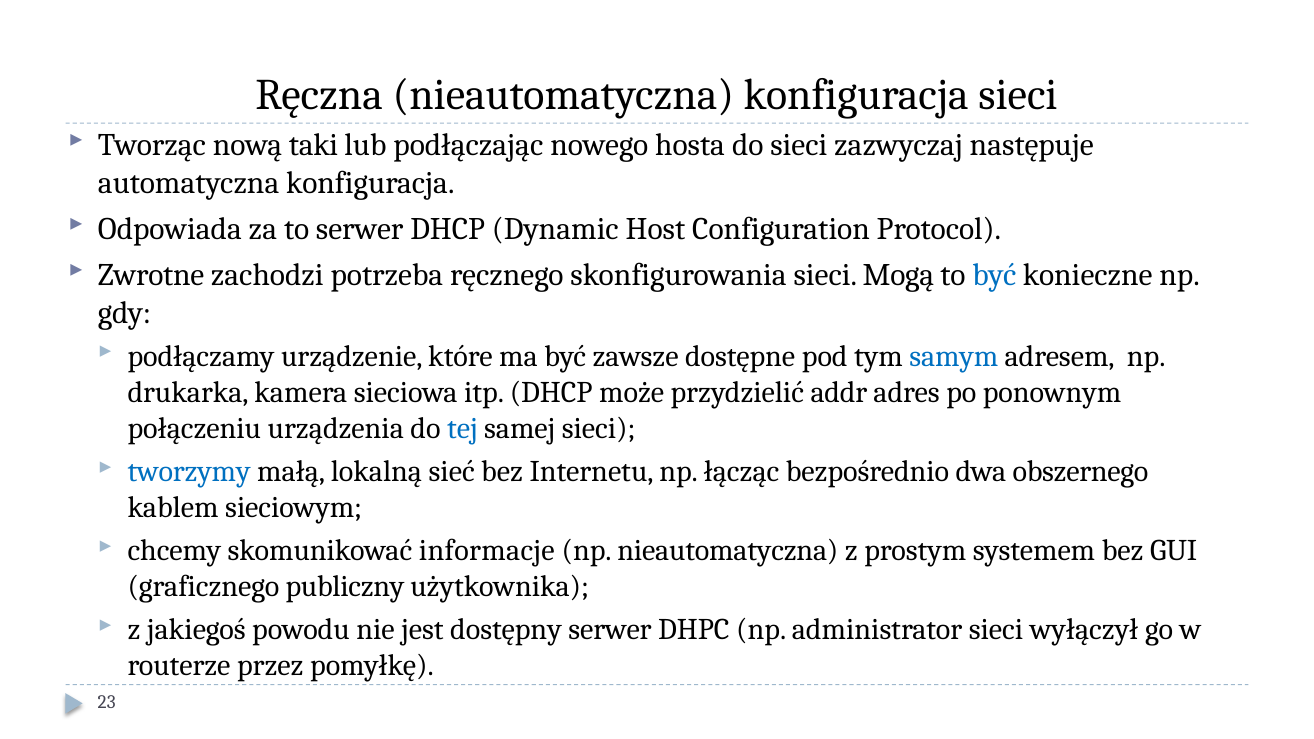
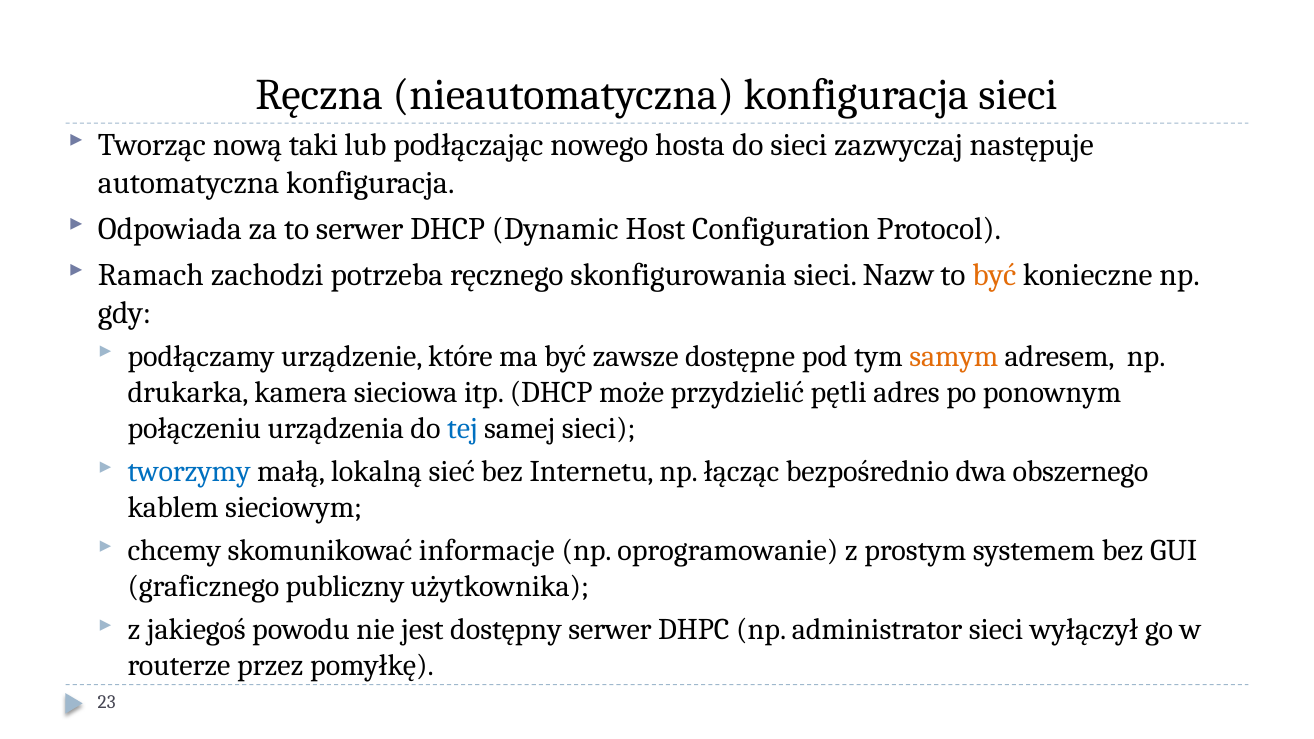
Zwrotne: Zwrotne -> Ramach (151, 275)
Mogą: Mogą -> Nazw (898, 275)
być colour: blue -> orange (994, 275)
samym colour: blue -> orange (954, 357)
addr: addr -> pętli (839, 393)
np nieautomatyczna: nieautomatyczna -> oprogramowanie (728, 551)
